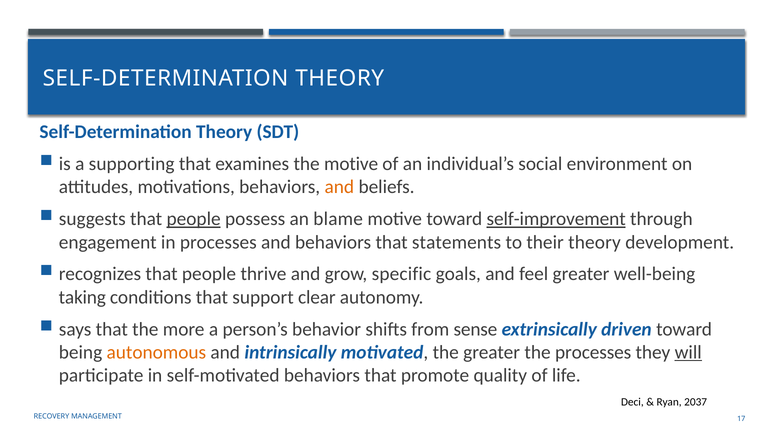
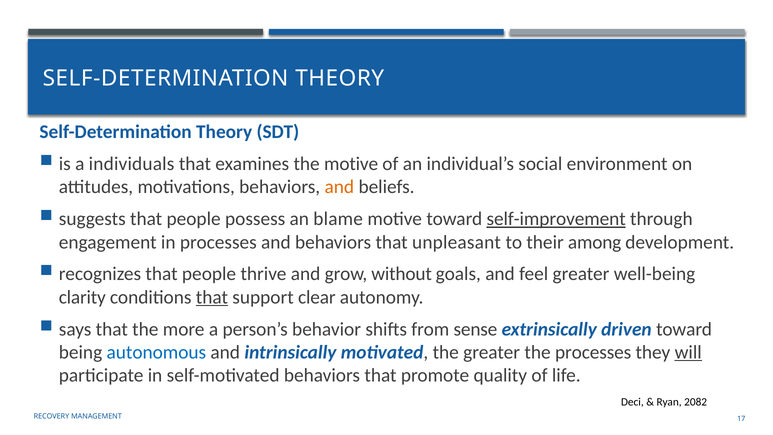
supporting: supporting -> individuals (132, 164)
people underline: present -> none (194, 219)
statements: statements -> unpleasant (456, 242)
their theory: theory -> among (595, 242)
specific: specific -> without (402, 274)
taking: taking -> clarity (82, 297)
that underline: none -> present (212, 297)
autonomous colour: orange -> blue (156, 352)
2037: 2037 -> 2082 (696, 402)
